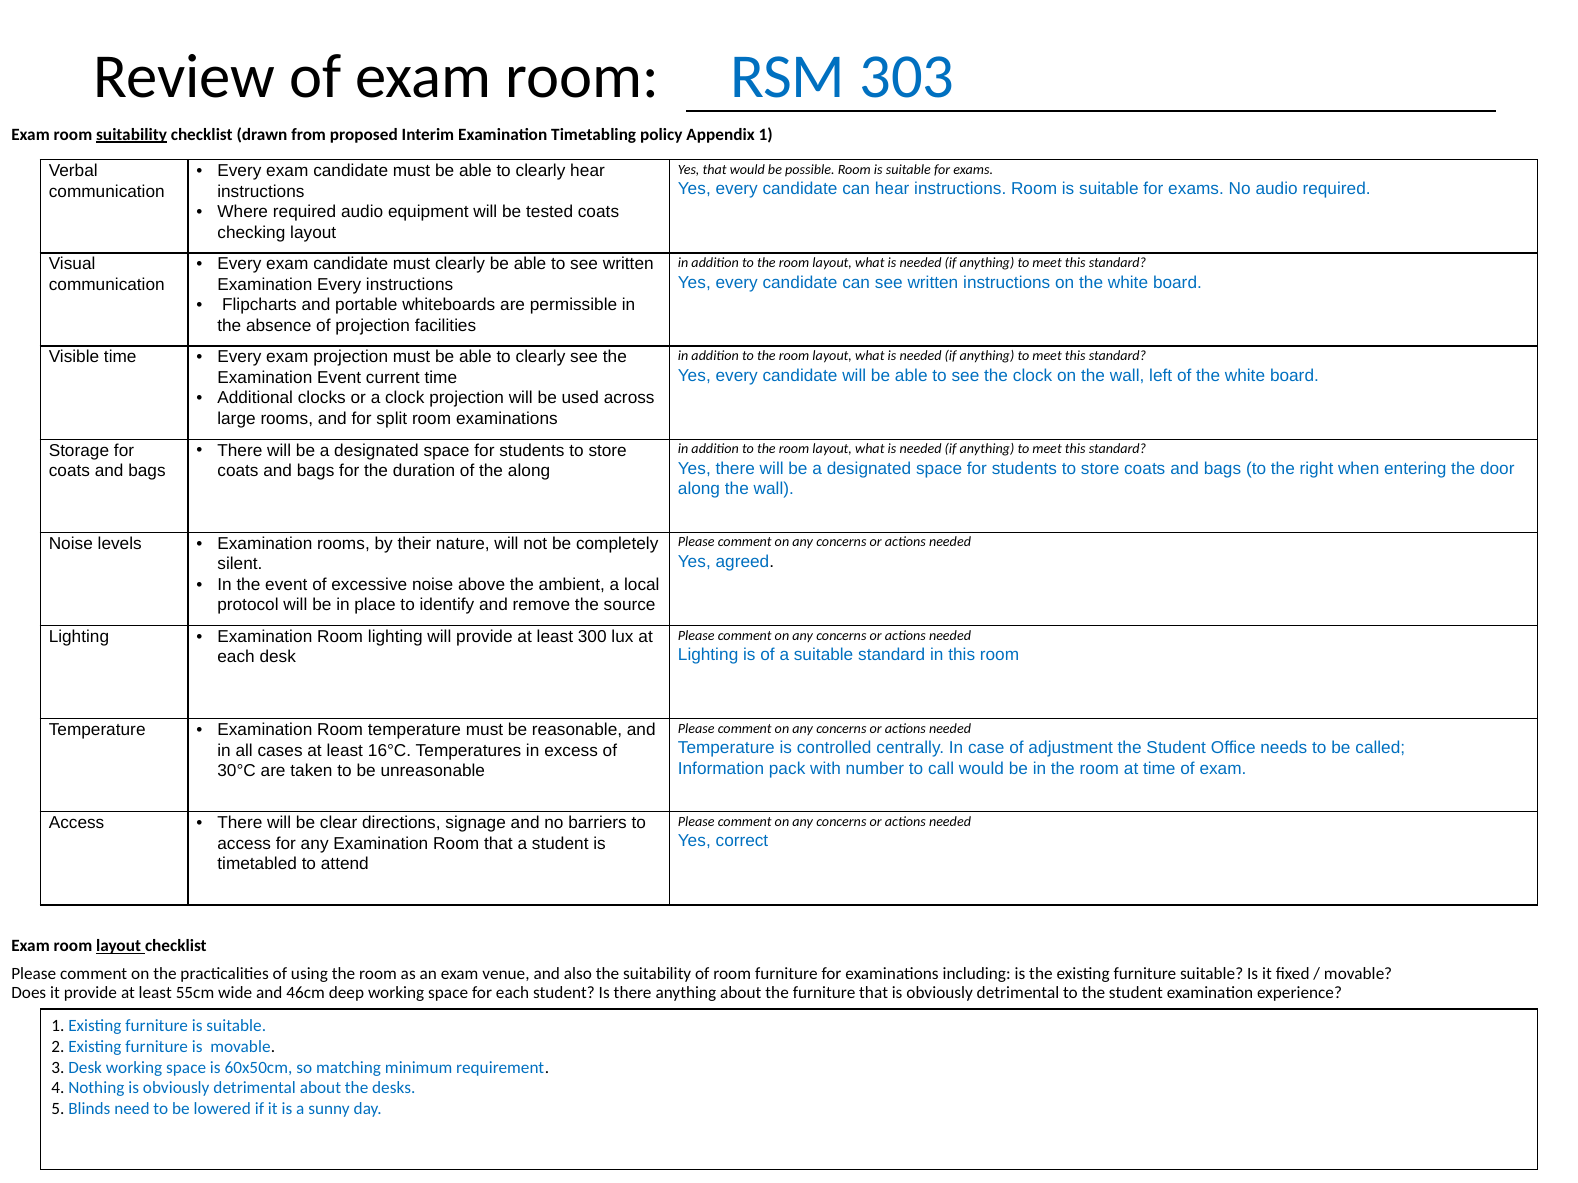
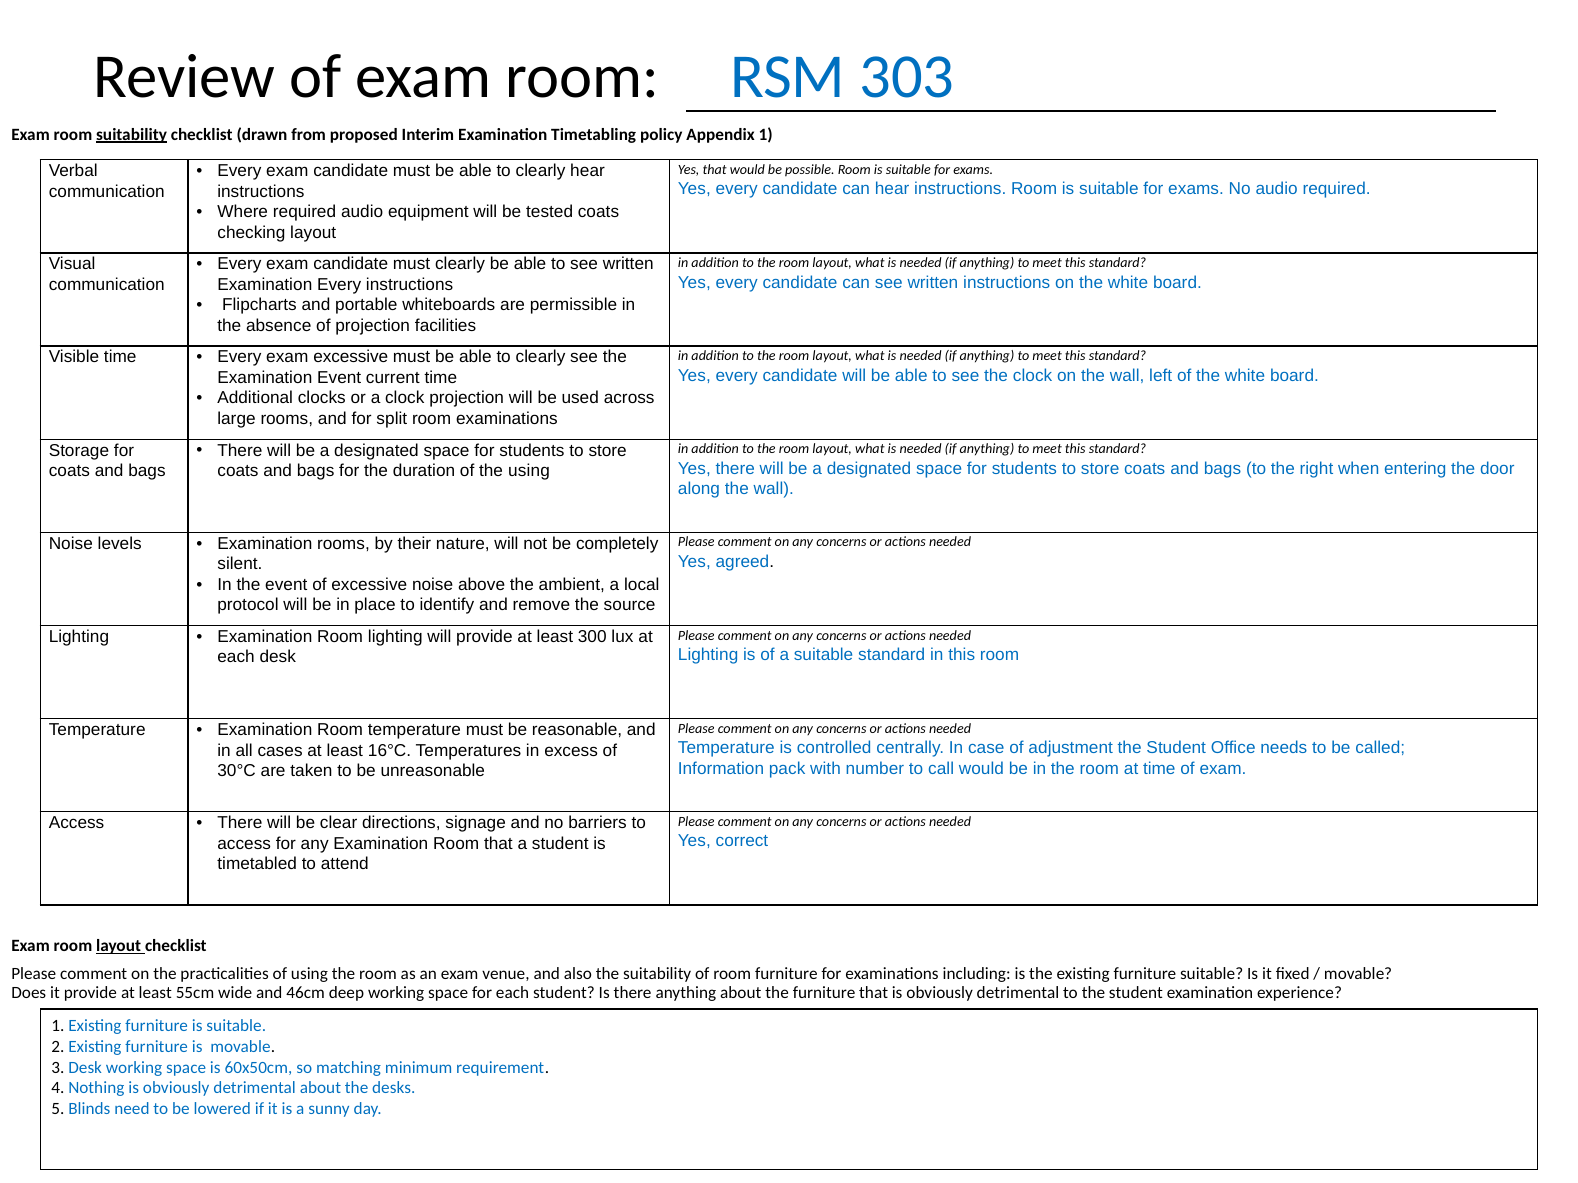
exam projection: projection -> excessive (351, 357)
the along: along -> using (529, 471)
